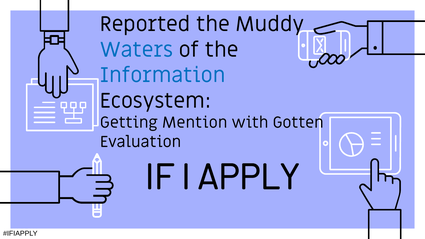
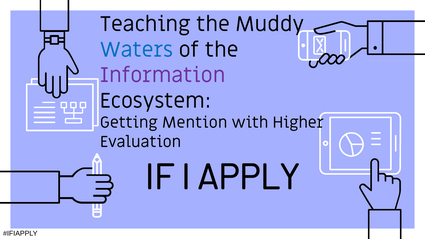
Reported: Reported -> Teaching (145, 24)
Information colour: blue -> purple (163, 75)
Gotten: Gotten -> Higher (298, 123)
